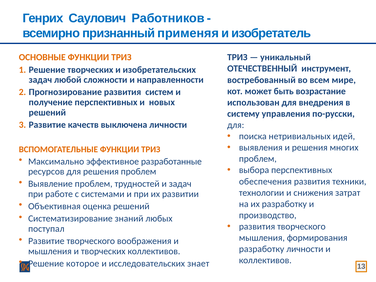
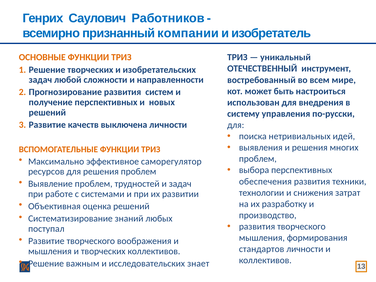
применяя: применяя -> компании (188, 33)
возрастание: возрастание -> настроиться (321, 91)
разработанные: разработанные -> саморегулятор (171, 161)
разработку: разработку -> стандартов (262, 249)
которое: которое -> важным (83, 264)
